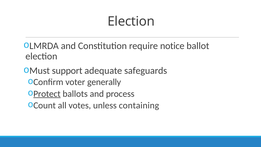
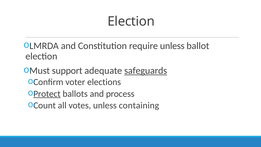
require notice: notice -> unless (172, 46)
safeguards underline: none -> present (146, 71)
generally: generally -> elections (104, 82)
